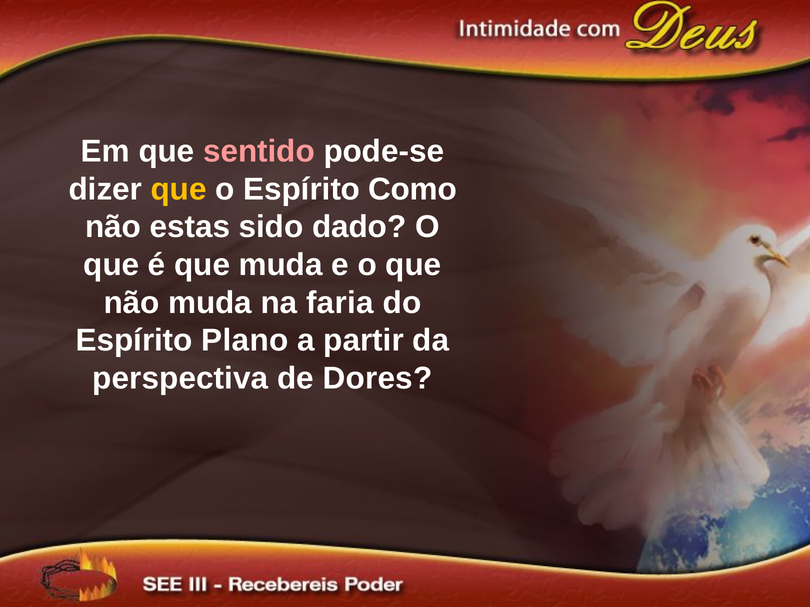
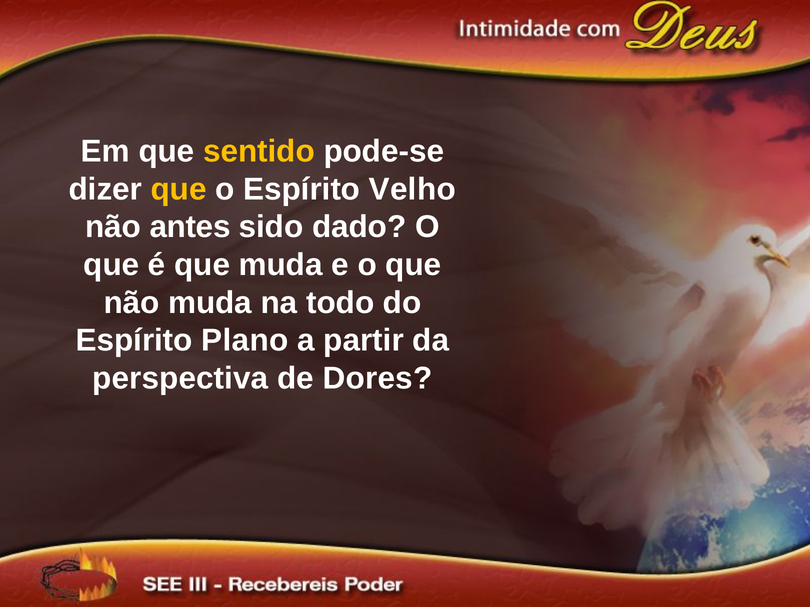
sentido colour: pink -> yellow (259, 152)
Como: Como -> Velho (412, 189)
estas: estas -> antes (190, 227)
faria: faria -> todo (340, 303)
